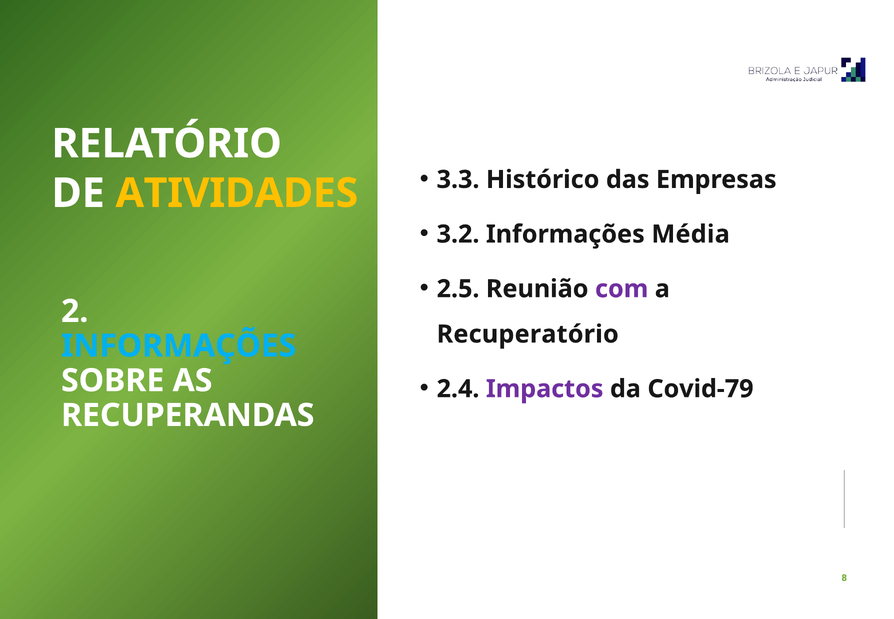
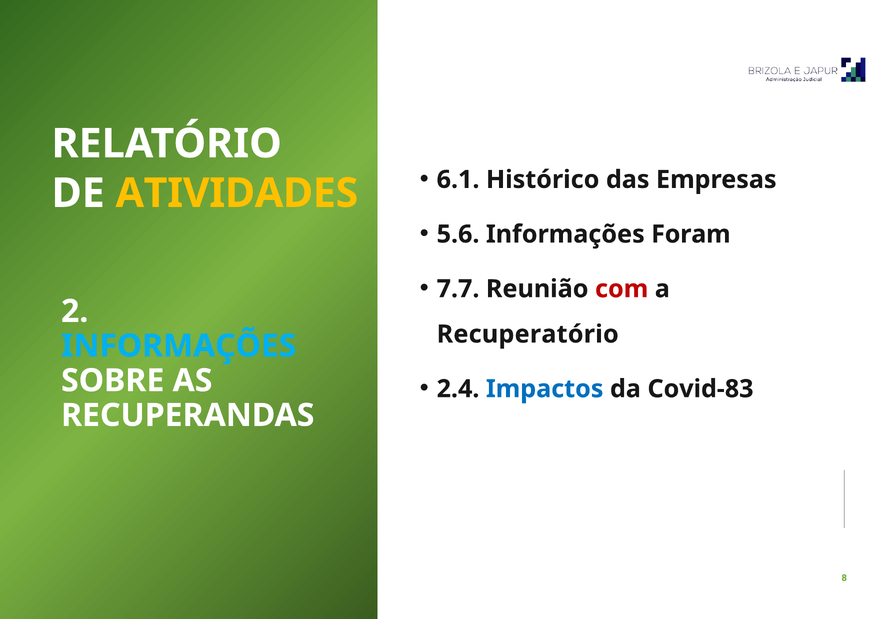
3.3: 3.3 -> 6.1 (458, 180)
3.2: 3.2 -> 5.6 (458, 234)
Média: Média -> Foram (691, 234)
2.5: 2.5 -> 7.7 (458, 289)
com colour: purple -> red (622, 289)
Impactos colour: purple -> blue (545, 389)
Covid-79: Covid-79 -> Covid-83 (701, 389)
